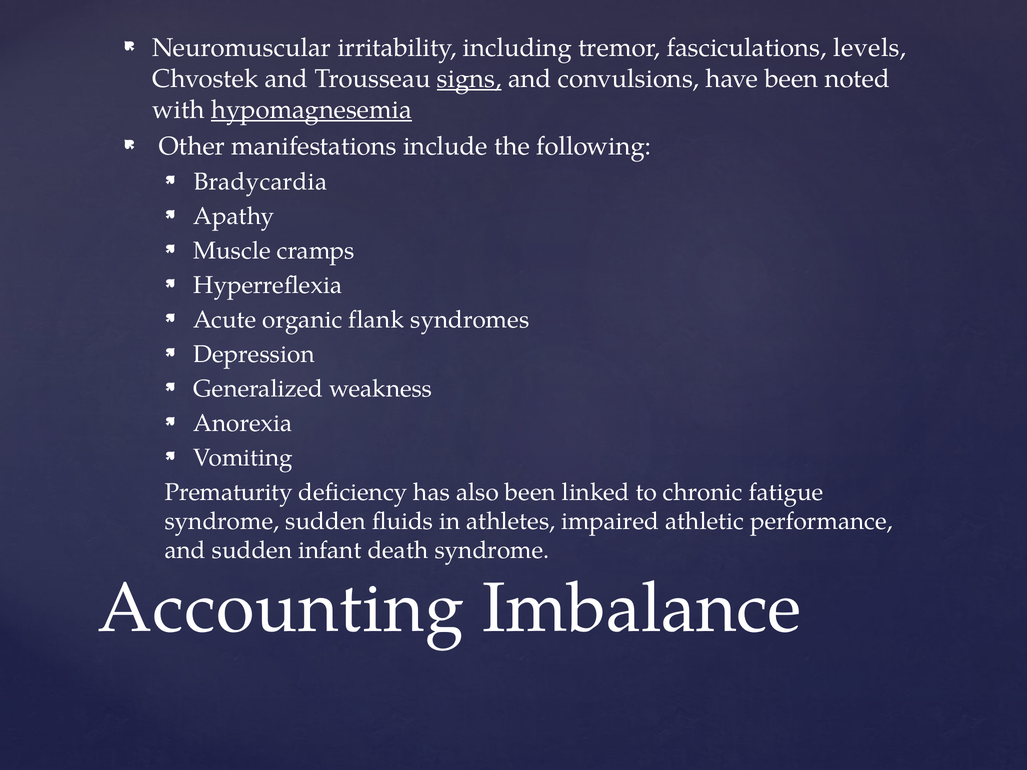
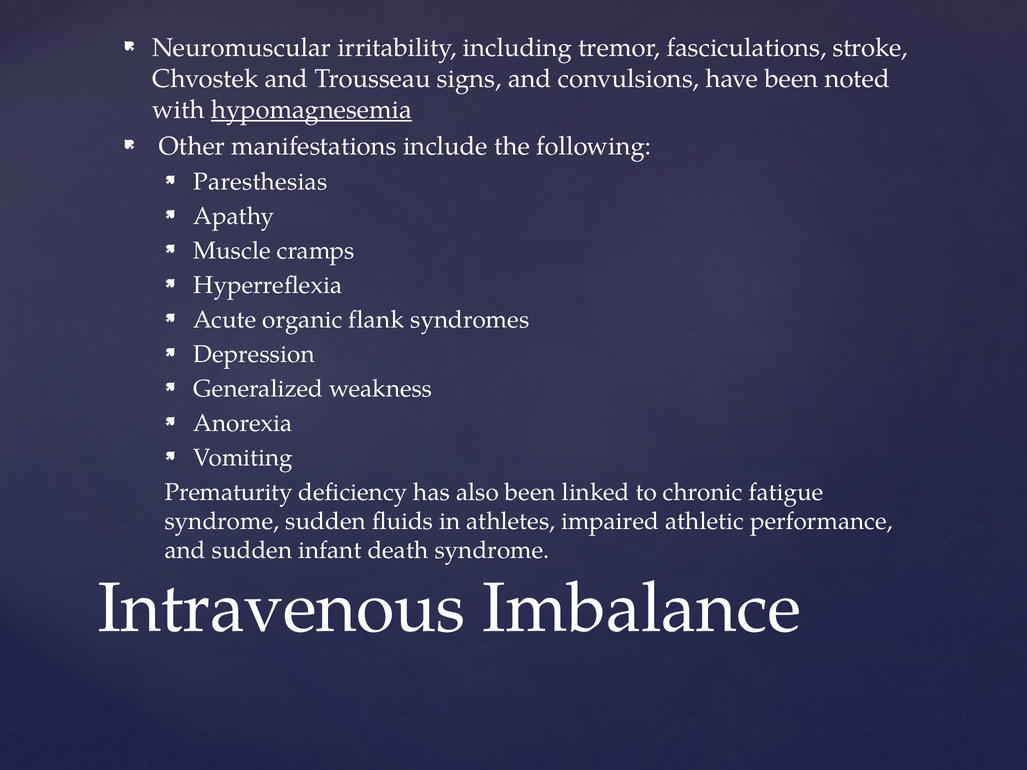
levels: levels -> stroke (870, 48)
signs underline: present -> none (469, 79)
Bradycardia: Bradycardia -> Paresthesias (260, 182)
Accounting: Accounting -> Intravenous (281, 608)
